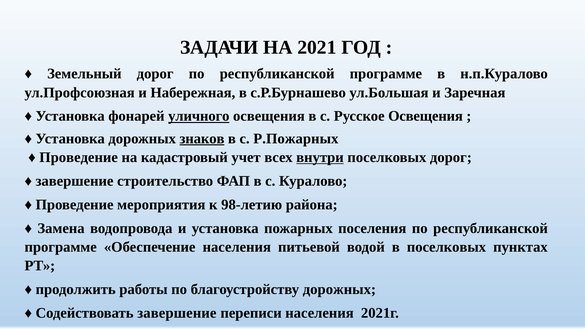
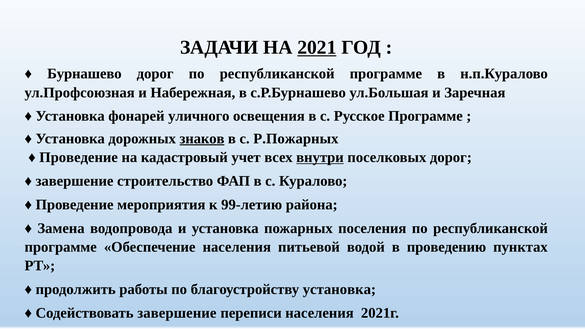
2021 underline: none -> present (317, 48)
Земельный: Земельный -> Бурнашево (84, 74)
уличного underline: present -> none (199, 116)
Русское Освещения: Освещения -> Программе (425, 116)
98-летию: 98-летию -> 99-летию (252, 205)
в поселковых: поселковых -> проведению (447, 247)
благоустройству дорожных: дорожных -> установка (339, 290)
